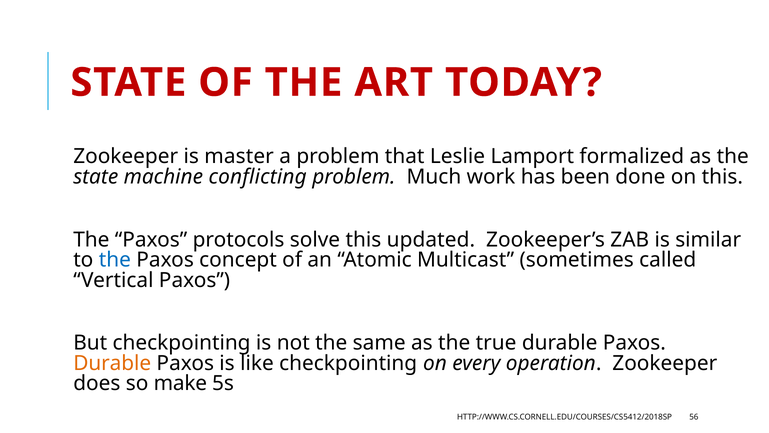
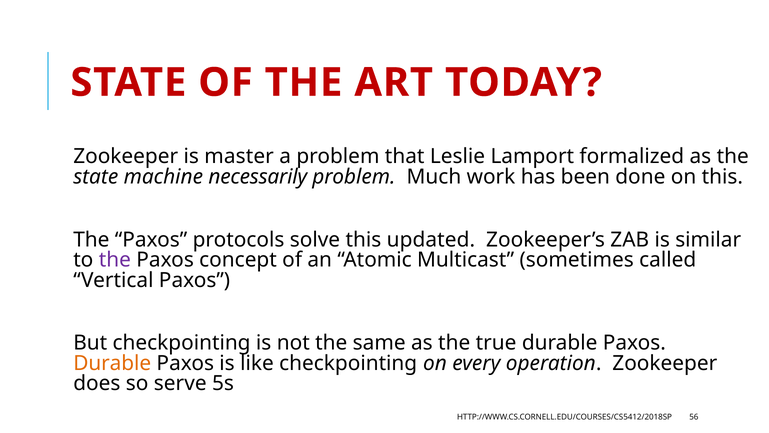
conflicting: conflicting -> necessarily (258, 177)
the colour: blue -> purple (115, 260)
make: make -> serve (180, 383)
